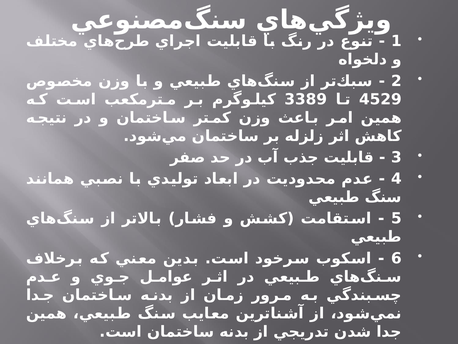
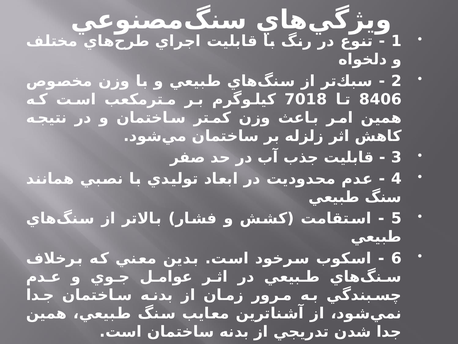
3389: 3389 -> 7018 (306, 99)
4529: 4529 -> 8406 (380, 99)
